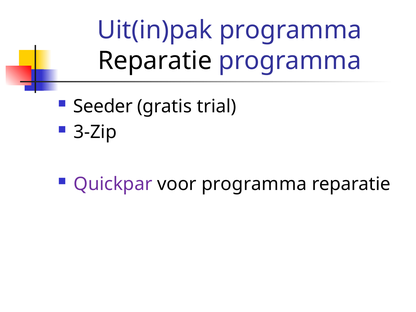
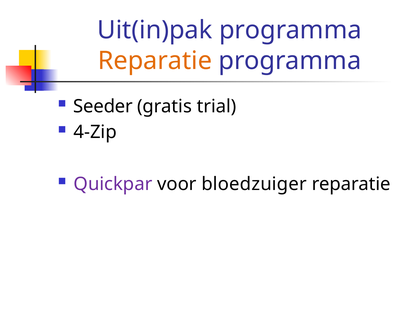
Reparatie colour: black -> orange (155, 61)
3-Zip: 3-Zip -> 4-Zip (95, 132)
voor programma: programma -> bloedzuiger (254, 184)
